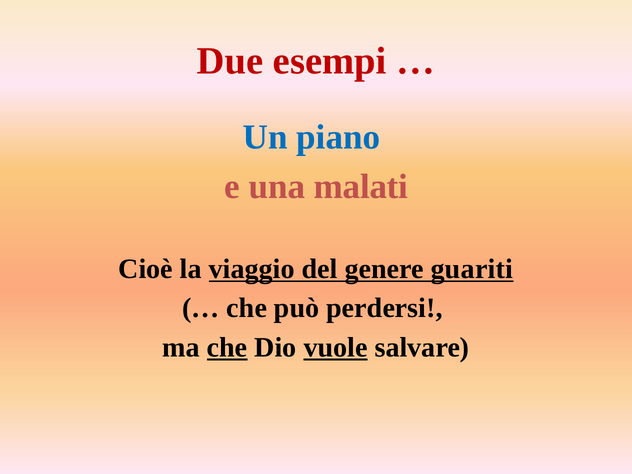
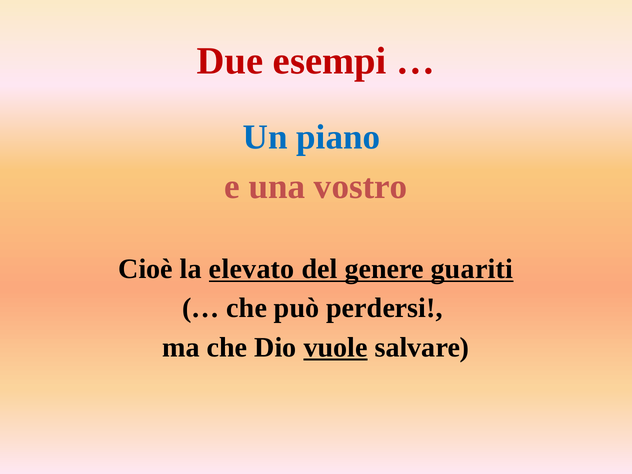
malati: malati -> vostro (361, 186)
viaggio: viaggio -> elevato (252, 269)
che underline: present -> none (227, 347)
